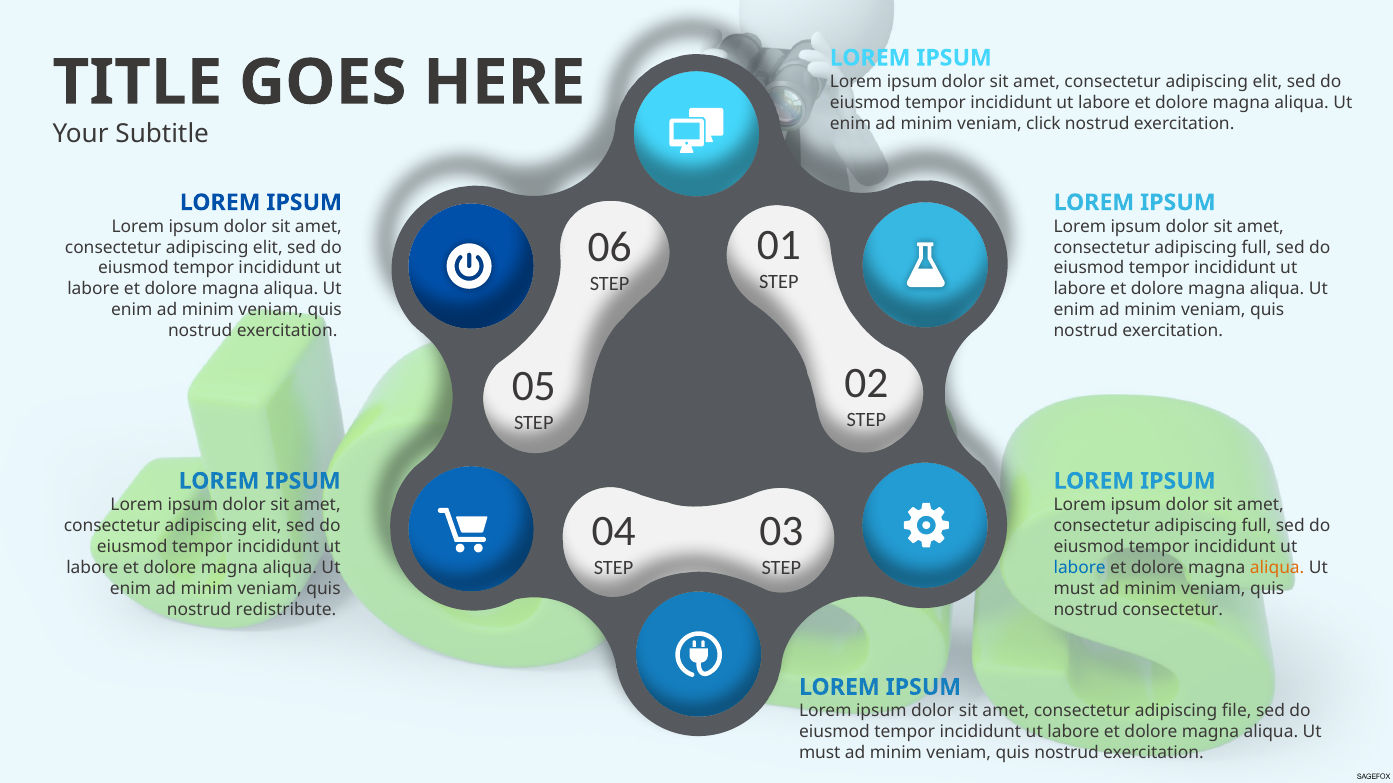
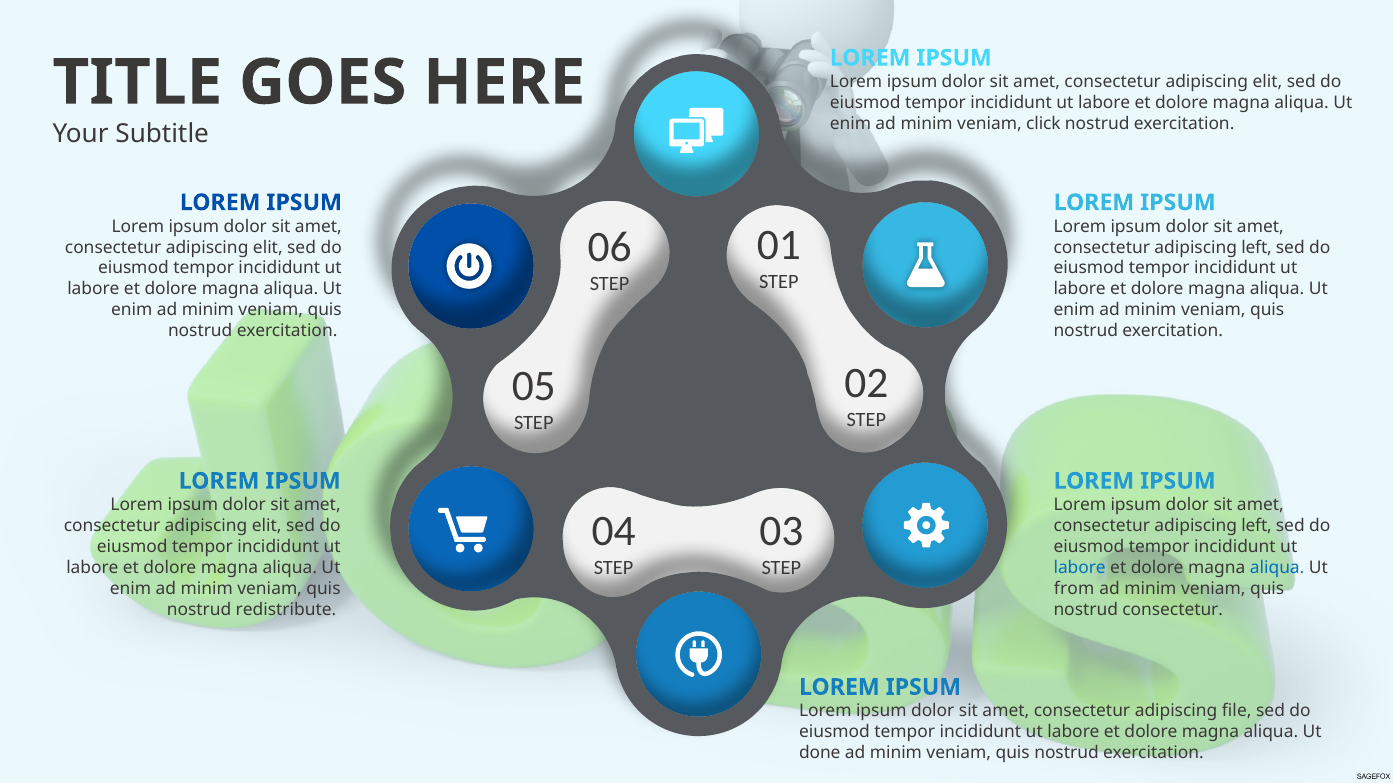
full: full -> left (1257, 248)
full: full -> left (1257, 526)
aliqua colour: orange -> blue (1277, 568)
must: must -> from (1074, 589)
must: must -> done (820, 753)
